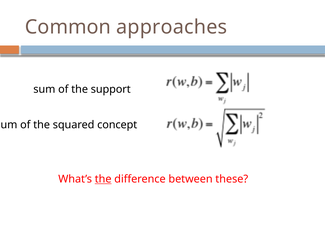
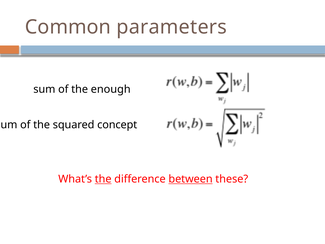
approaches: approaches -> parameters (172, 27)
support: support -> enough (111, 89)
between underline: none -> present (191, 179)
